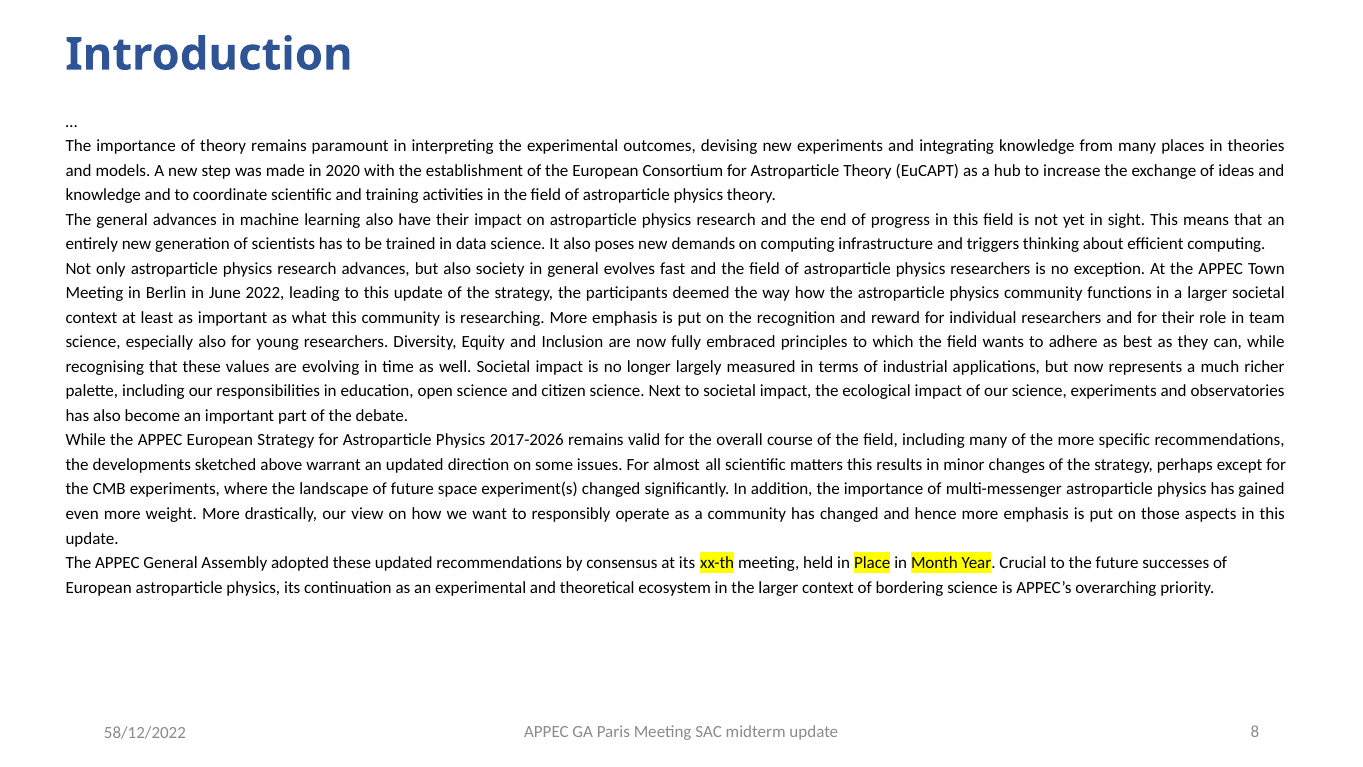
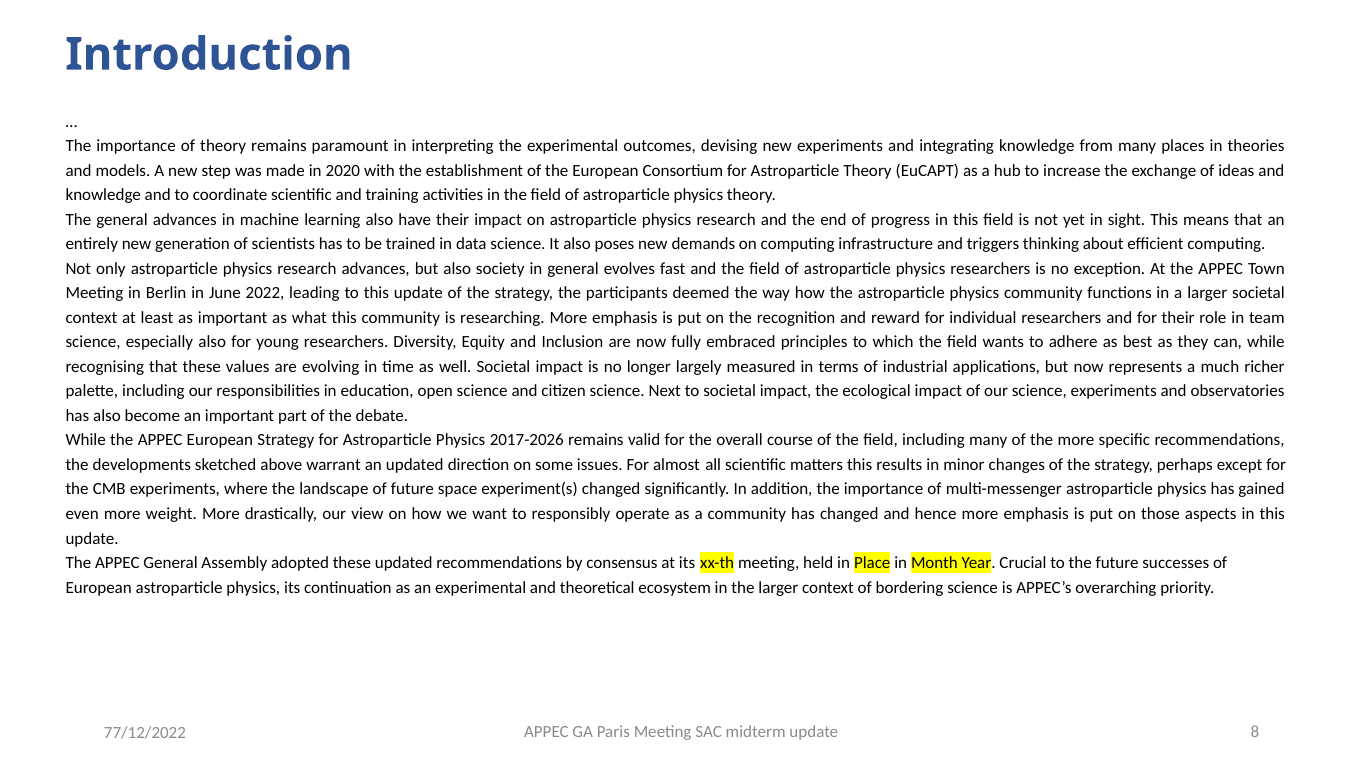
58/12/2022: 58/12/2022 -> 77/12/2022 (145, 732)
